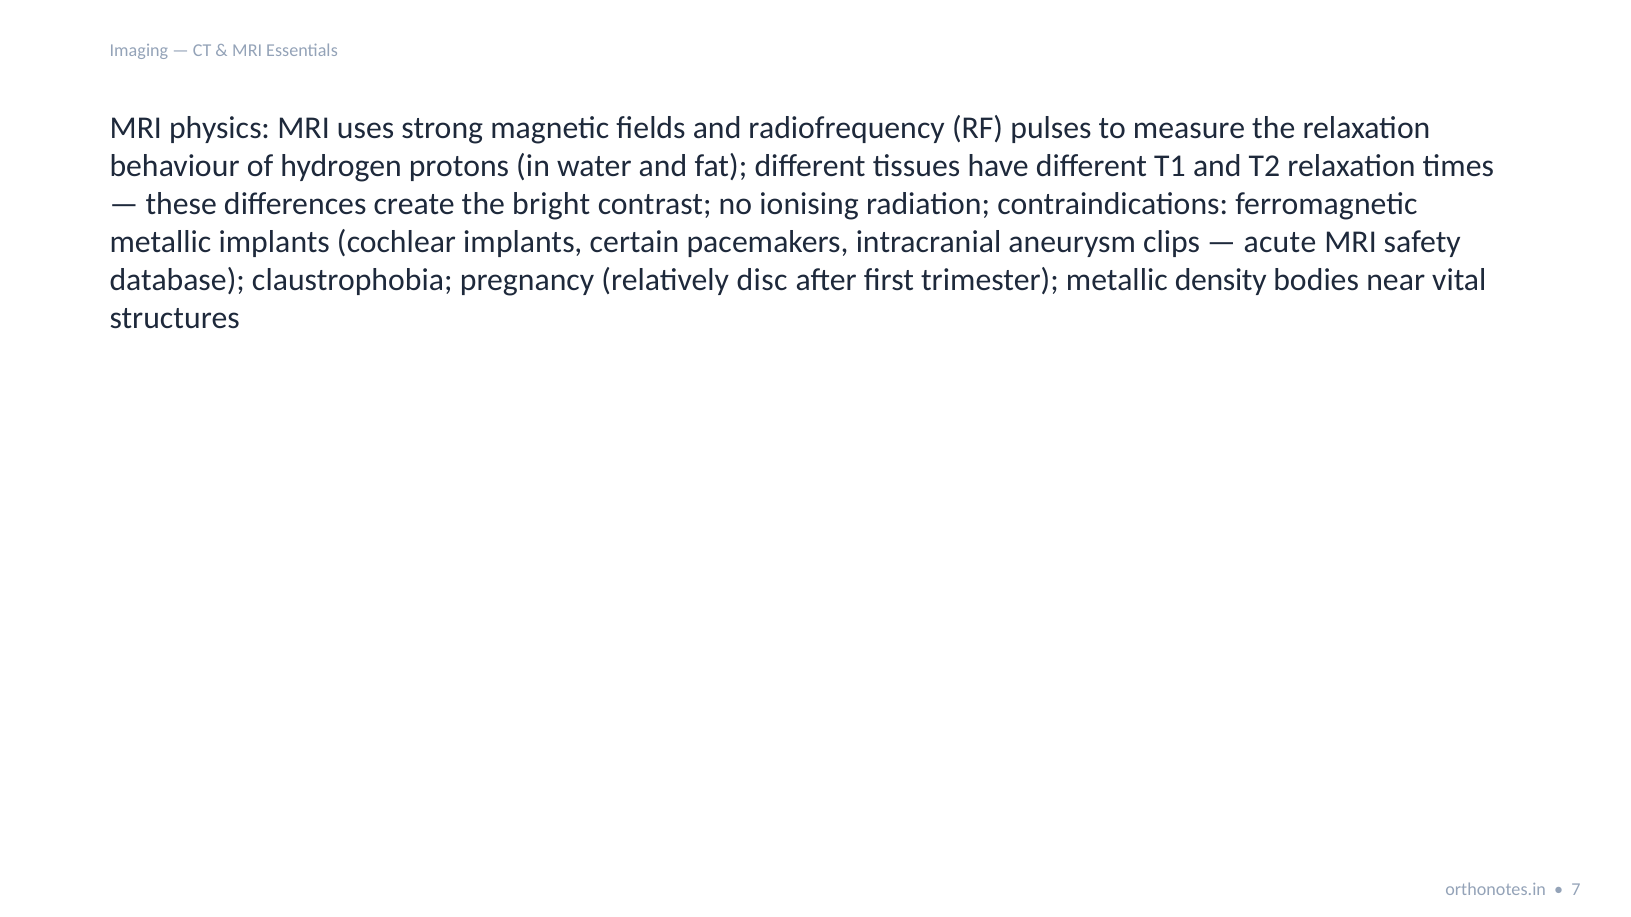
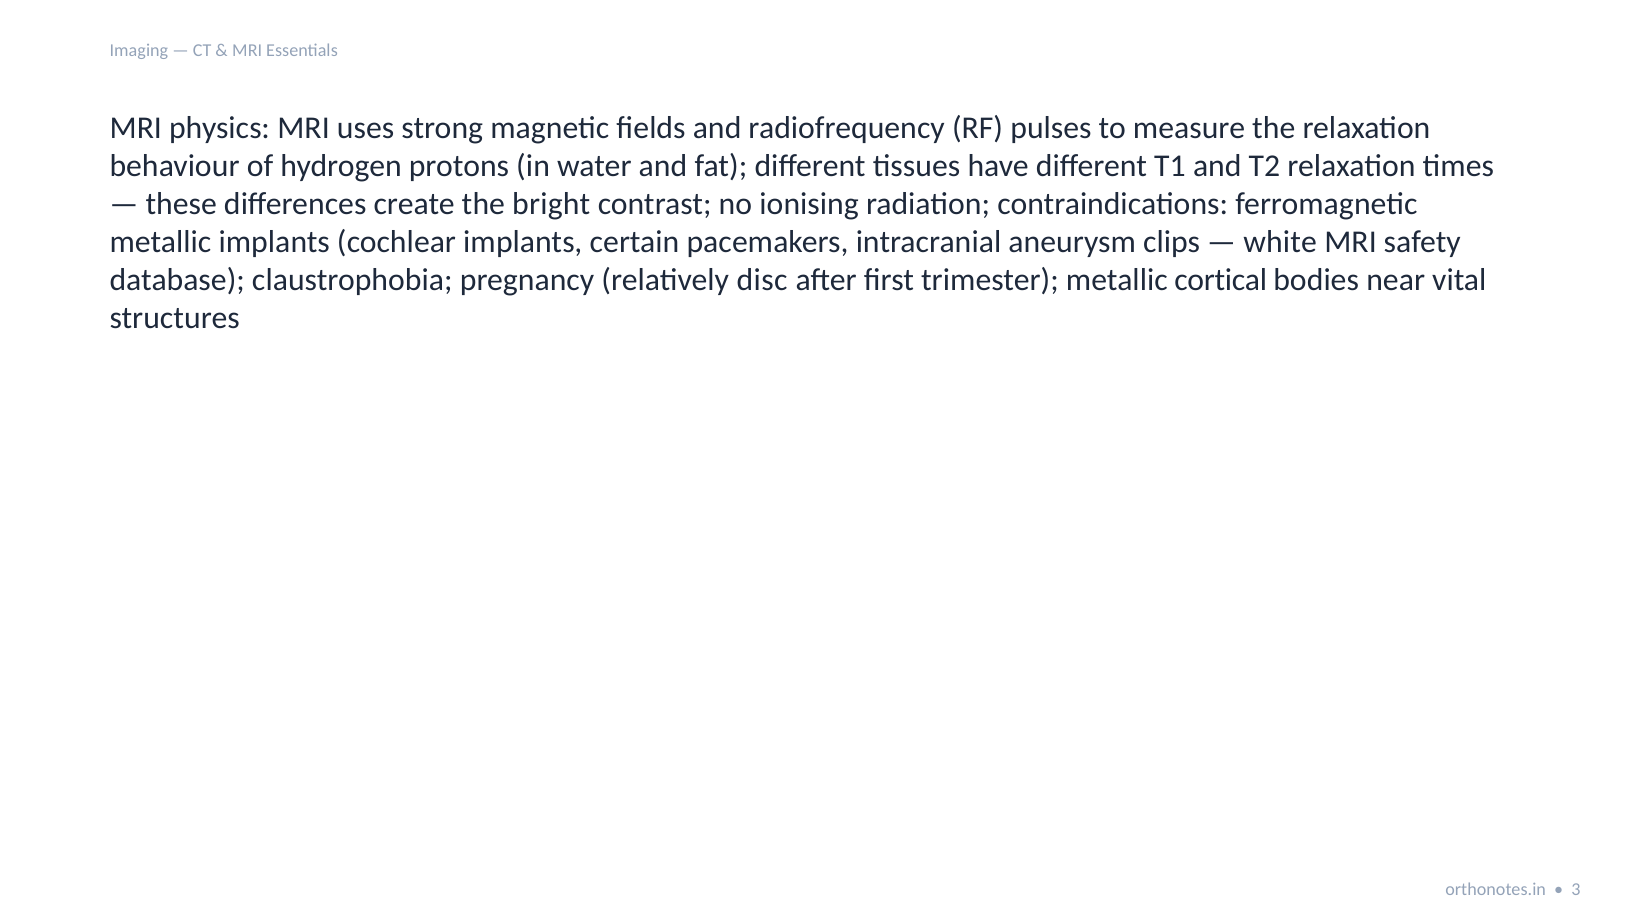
acute: acute -> white (1280, 242)
density: density -> cortical (1221, 280)
7: 7 -> 3 (1576, 890)
